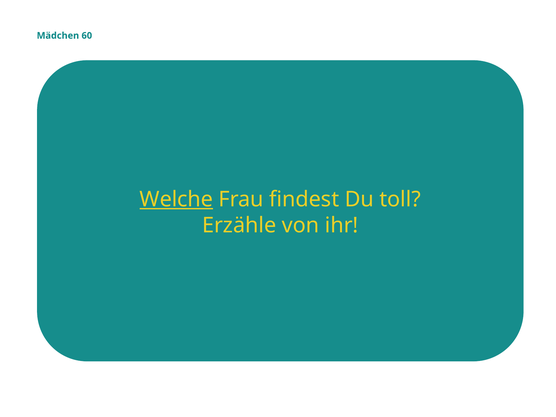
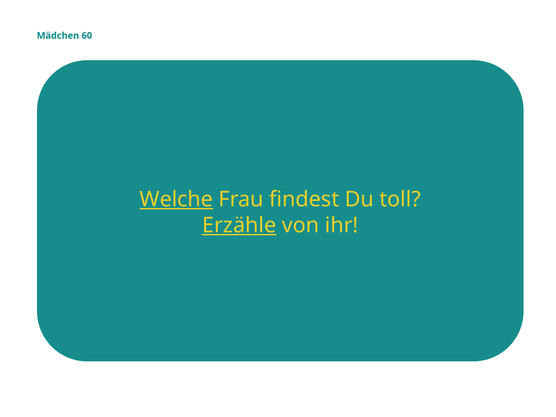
Erzähle underline: none -> present (239, 225)
